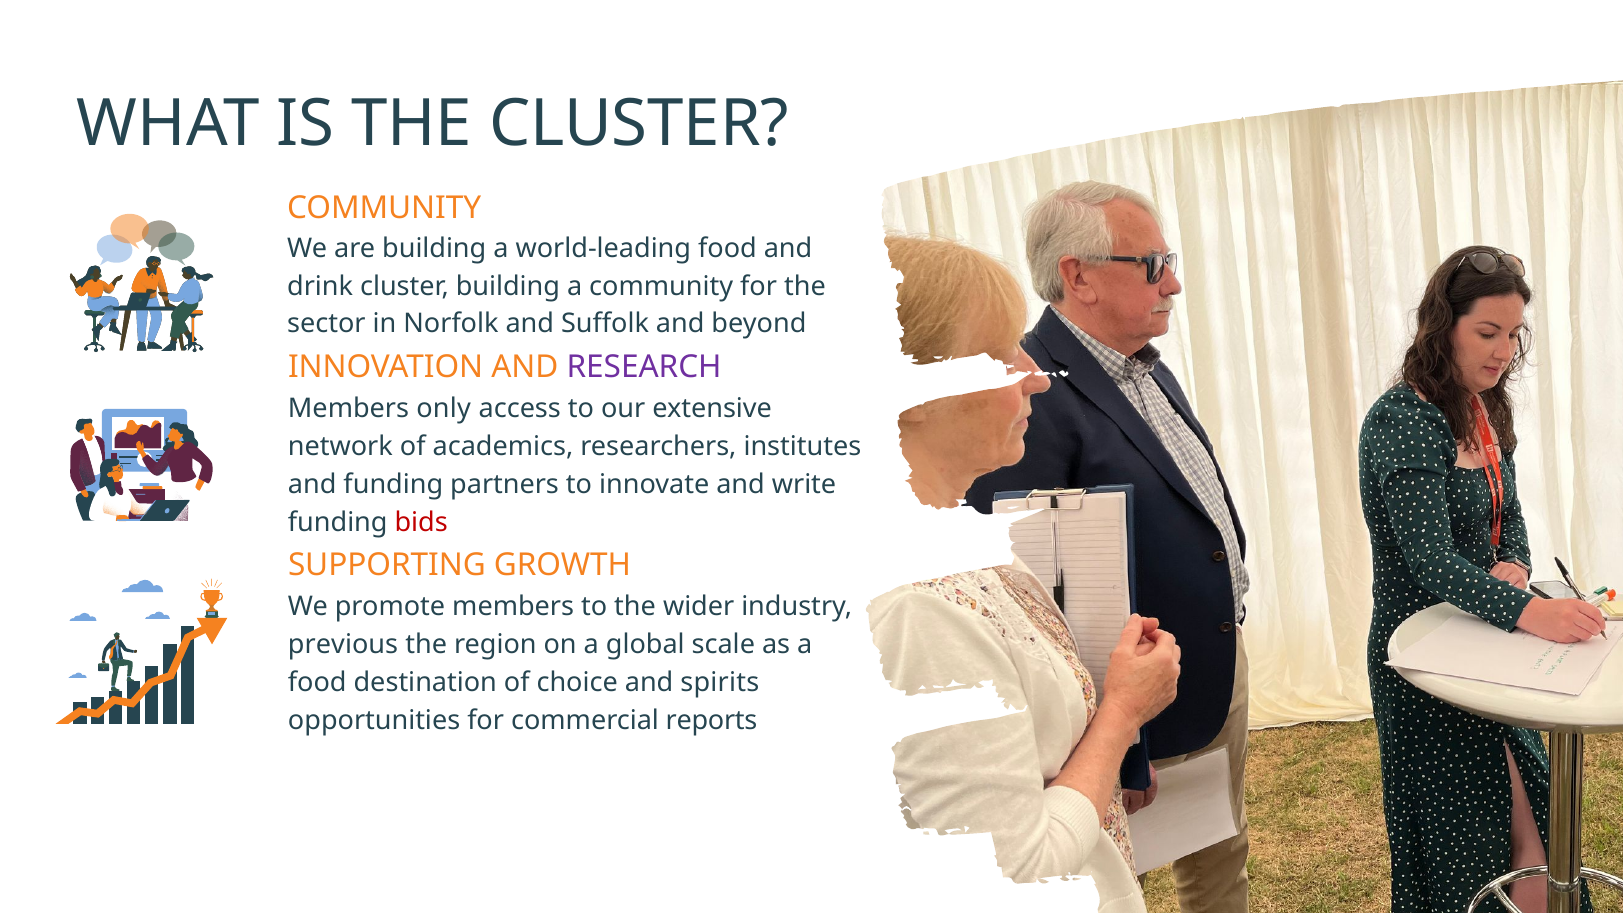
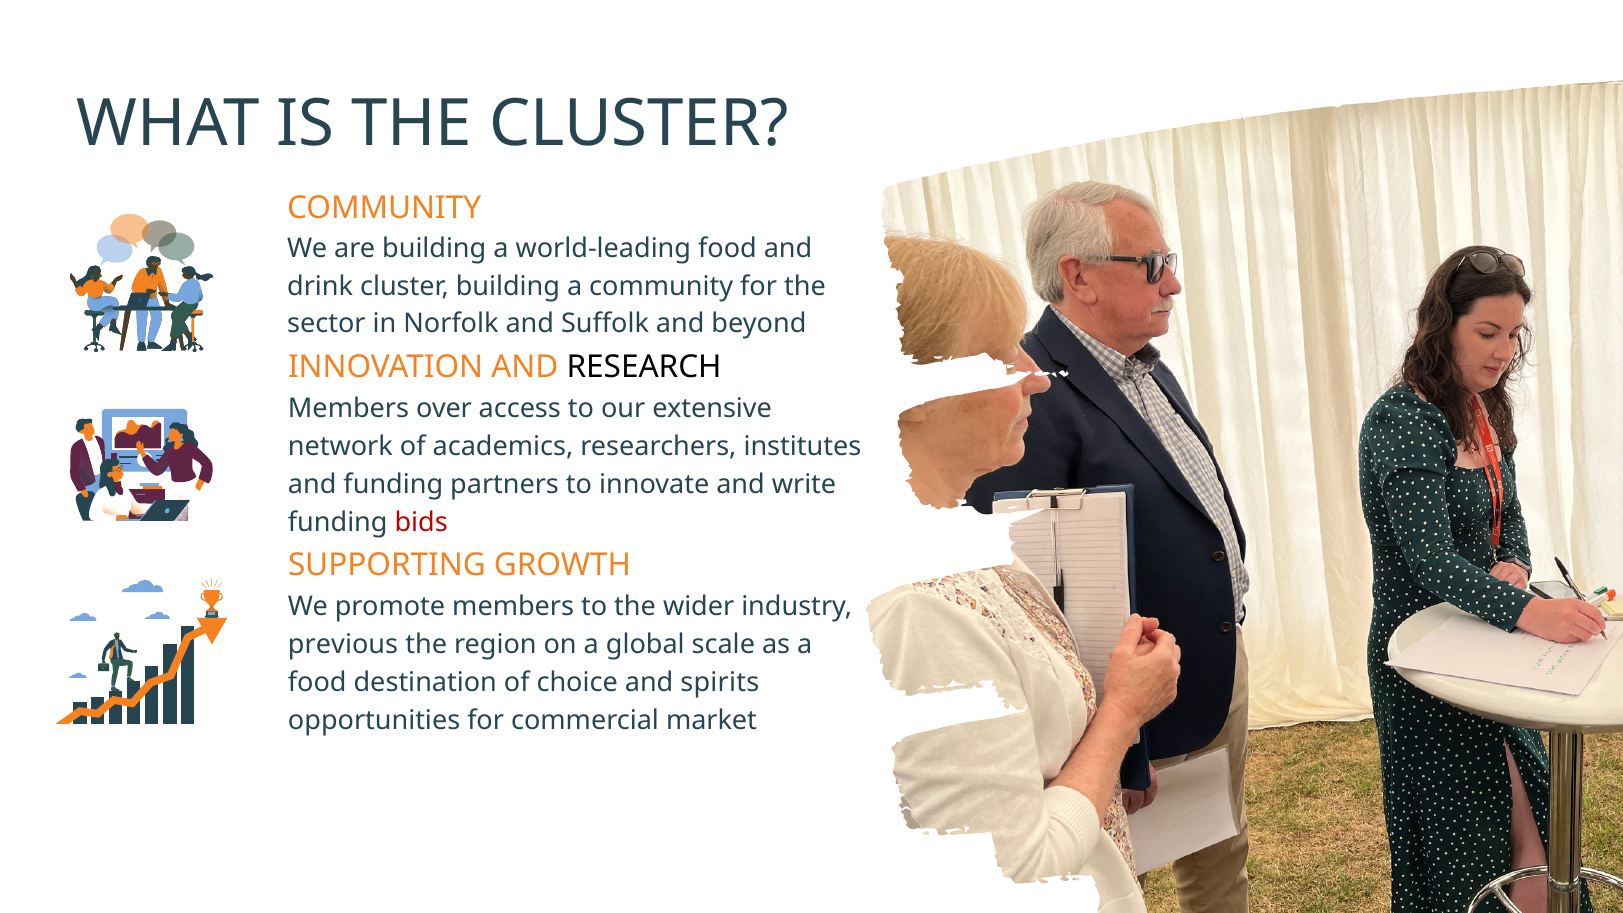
RESEARCH colour: purple -> black (644, 367)
only: only -> over (444, 409)
reports: reports -> market (711, 720)
